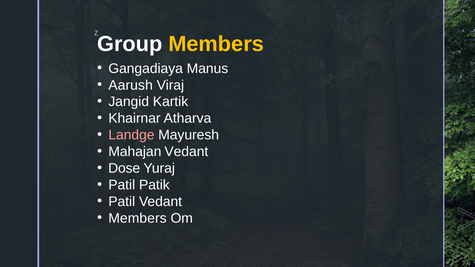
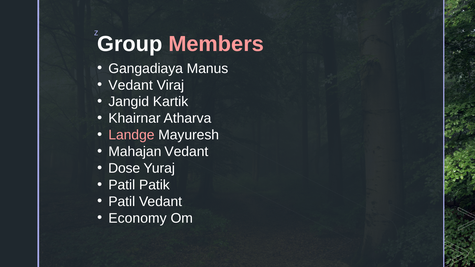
Members colour: yellow -> pink (216, 44)
Aarush: Aarush -> Vedant (131, 85)
Members: Members -> Economy (137, 218)
